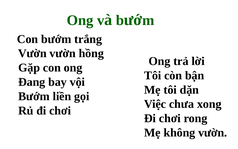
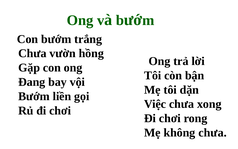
Vườn: Vườn -> Chưa (32, 53)
không vườn: vườn -> chưa (213, 132)
